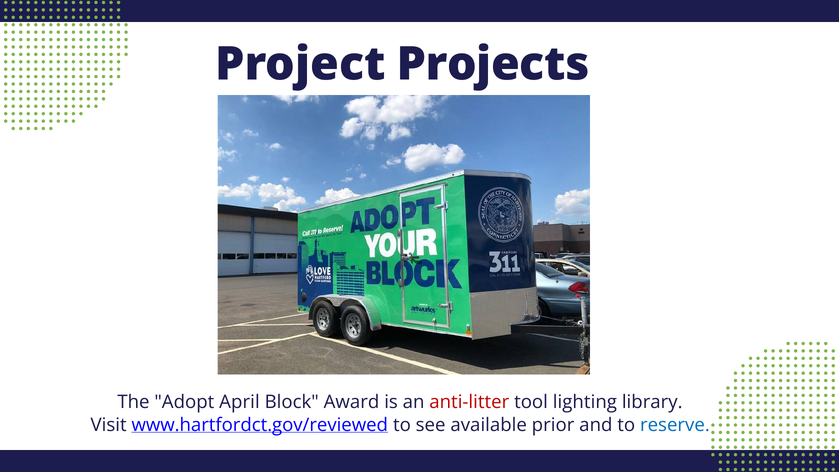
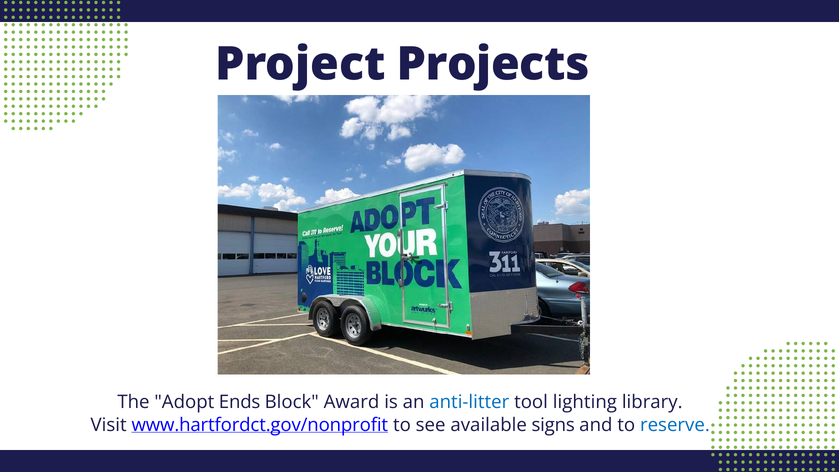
April: April -> Ends (240, 402)
anti-litter colour: red -> blue (469, 402)
www.hartfordct.gov/reviewed: www.hartfordct.gov/reviewed -> www.hartfordct.gov/nonprofit (260, 425)
prior: prior -> signs (553, 425)
